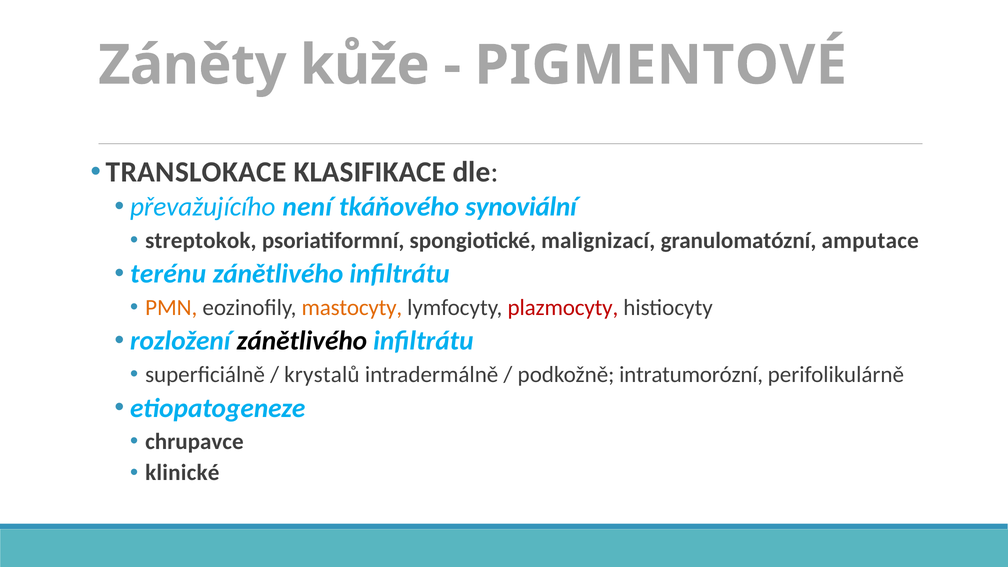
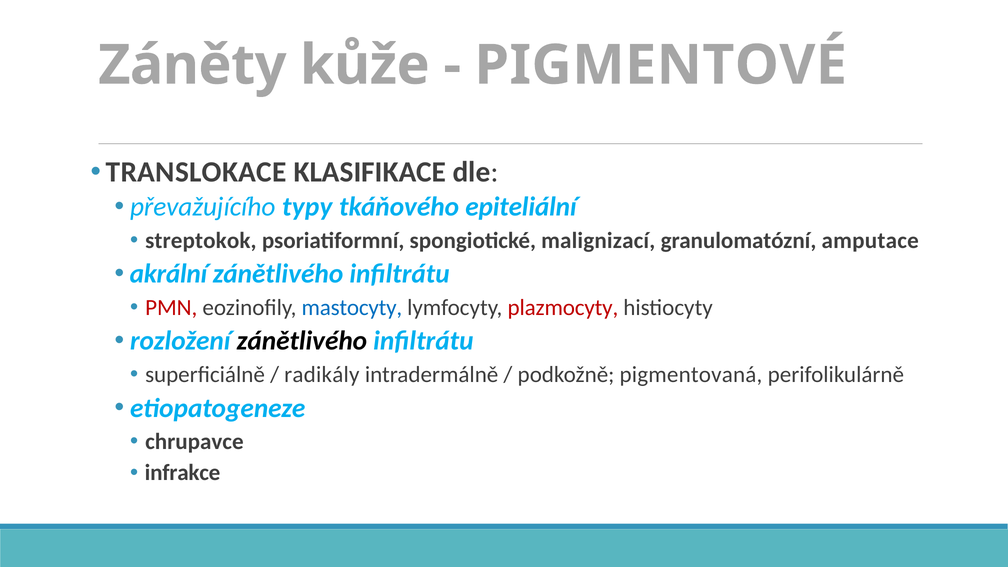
není: není -> typy (307, 207)
synoviální: synoviální -> epiteliální (521, 207)
terénu: terénu -> akrální (168, 274)
PMN colour: orange -> red (171, 307)
mastocyty colour: orange -> blue (352, 307)
krystalů: krystalů -> radikály (322, 375)
intratumorózní: intratumorózní -> pigmentovaná (691, 375)
klinické: klinické -> infrakce (183, 473)
